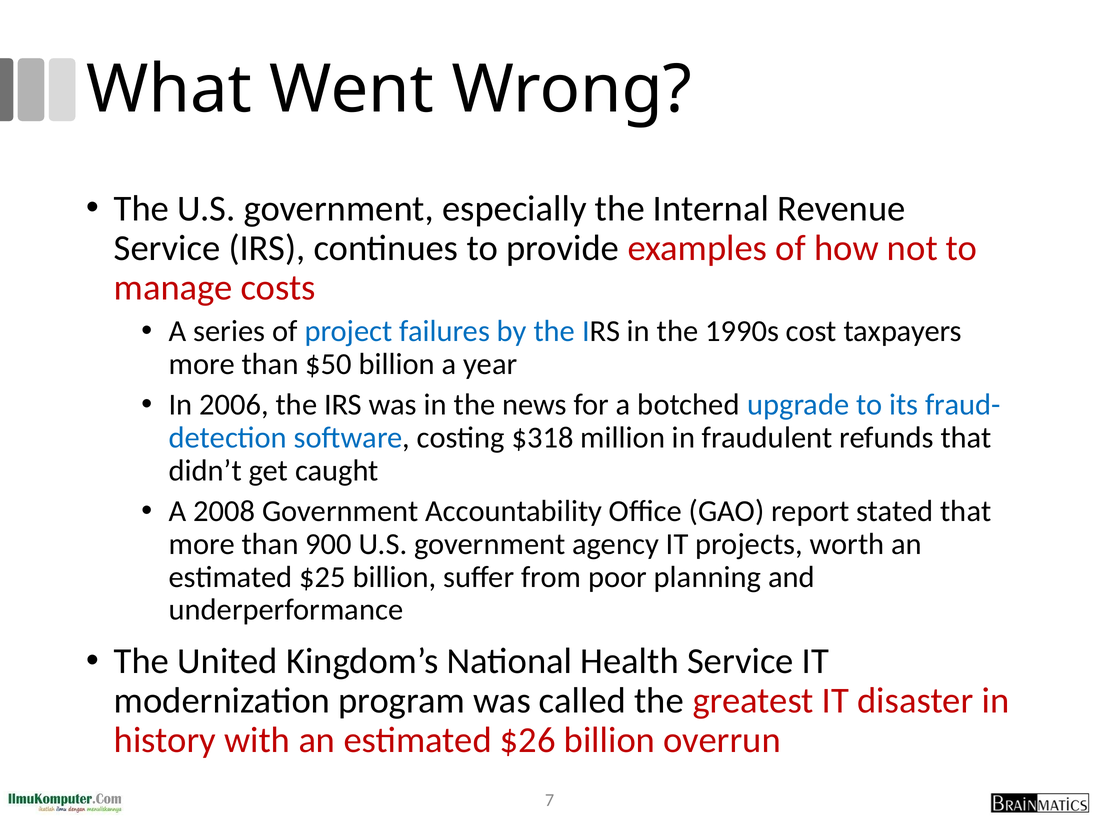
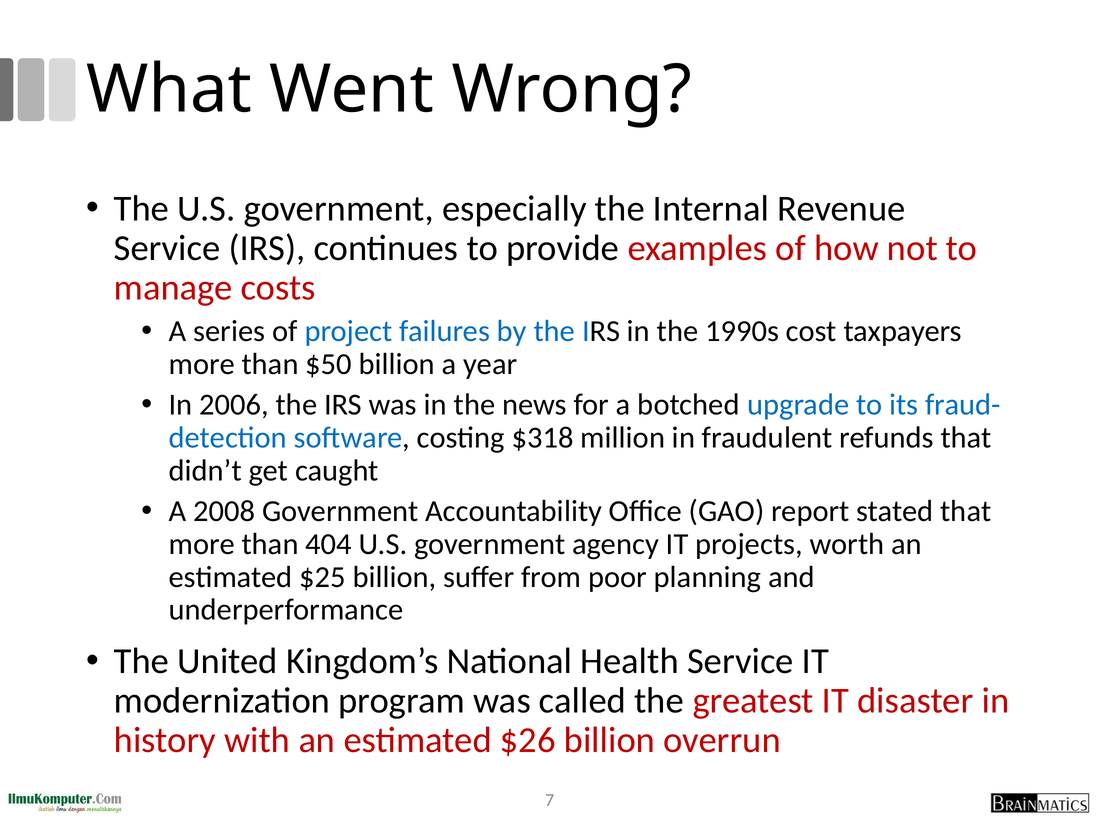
900: 900 -> 404 (329, 544)
